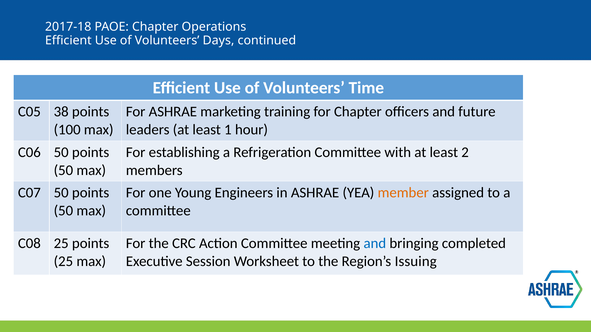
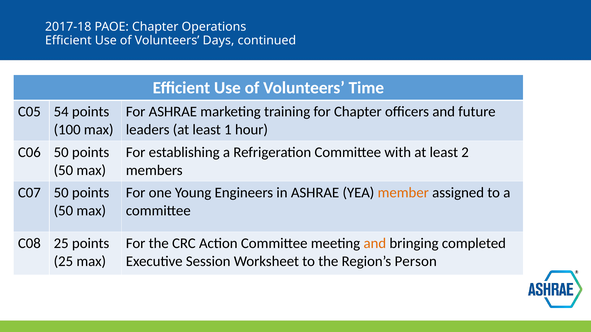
38: 38 -> 54 (61, 112)
and colour: blue -> orange (375, 244)
Issuing: Issuing -> Person (416, 262)
